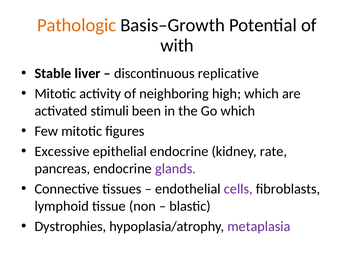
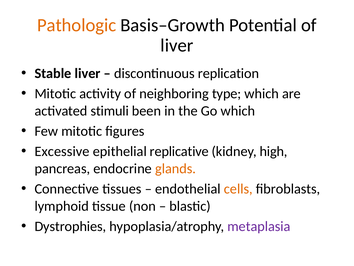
with: with -> liver (177, 45)
replicative: replicative -> replication (229, 73)
high: high -> type (227, 94)
epithelial endocrine: endocrine -> replicative (179, 151)
rate: rate -> high (274, 151)
glands colour: purple -> orange (176, 168)
cells colour: purple -> orange (238, 189)
